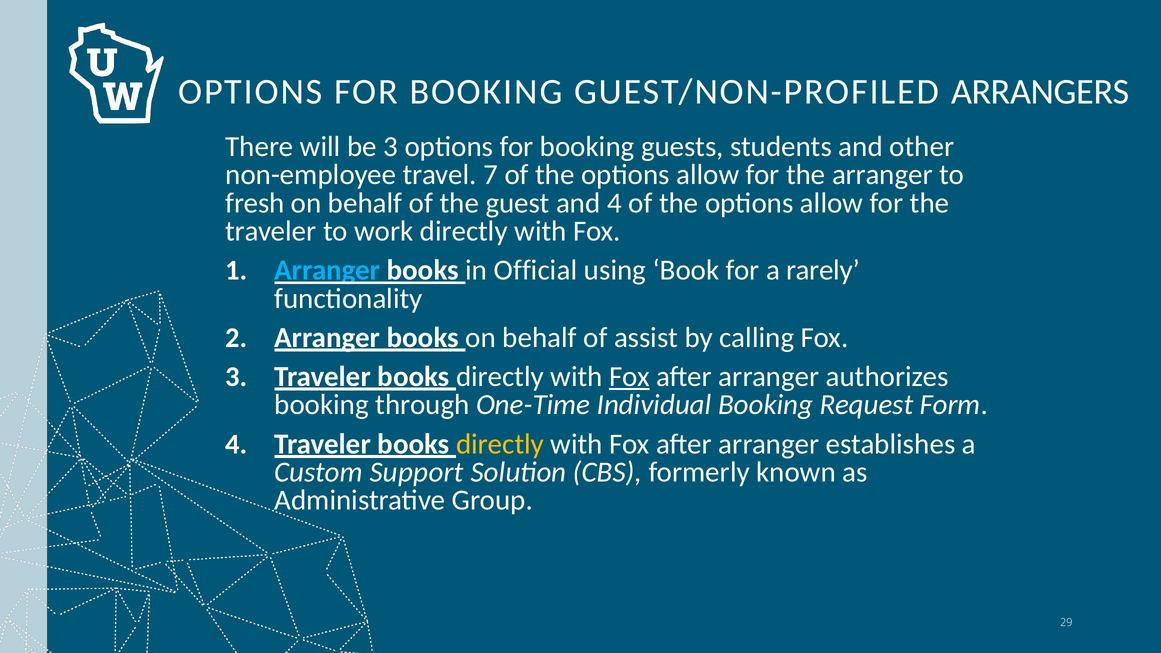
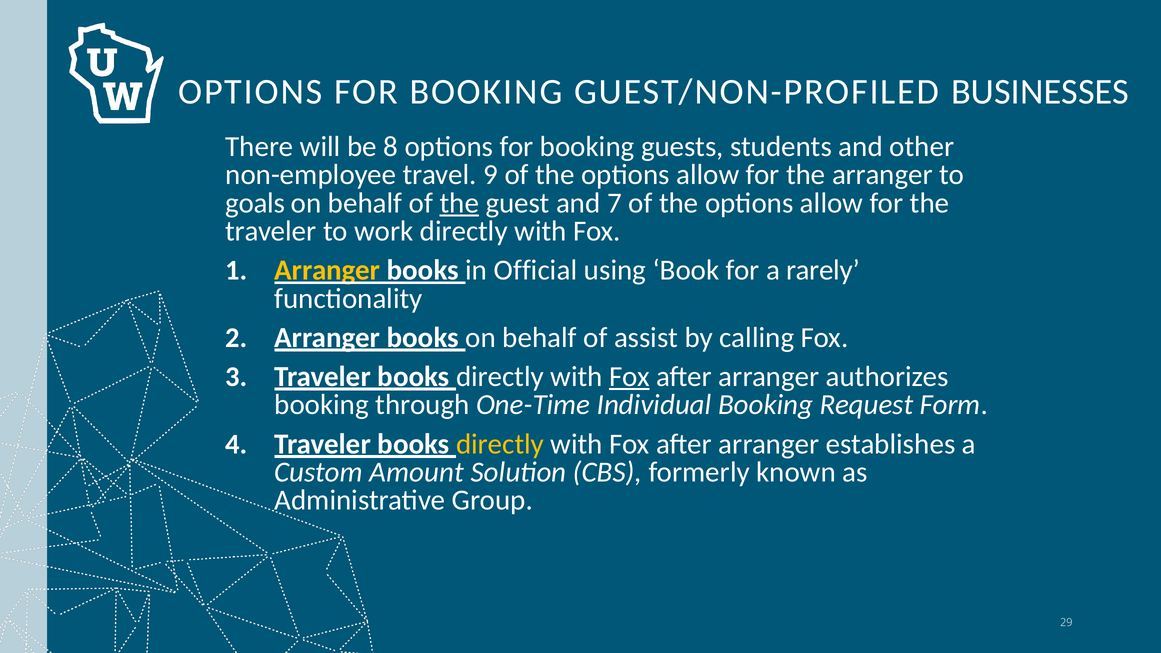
ARRANGERS: ARRANGERS -> BUSINESSES (1040, 92)
be 3: 3 -> 8 (391, 147)
7: 7 -> 9 (491, 175)
fresh: fresh -> goals (255, 203)
the underline: none -> present (459, 203)
and 4: 4 -> 7 (614, 203)
Arranger colour: light blue -> yellow (327, 270)
Support: Support -> Amount (417, 472)
